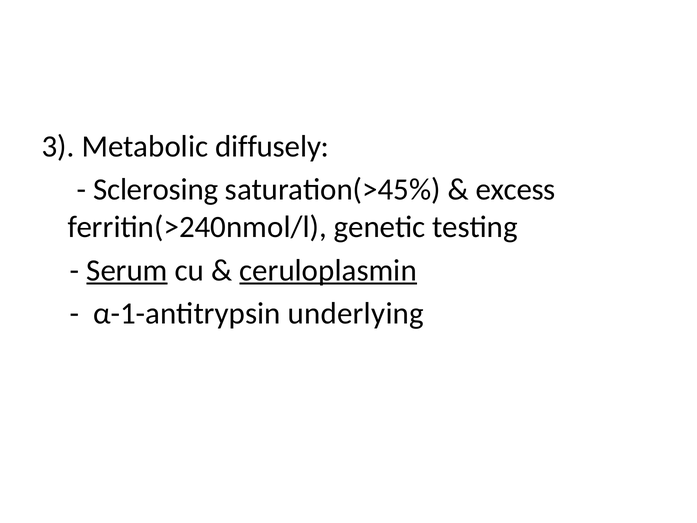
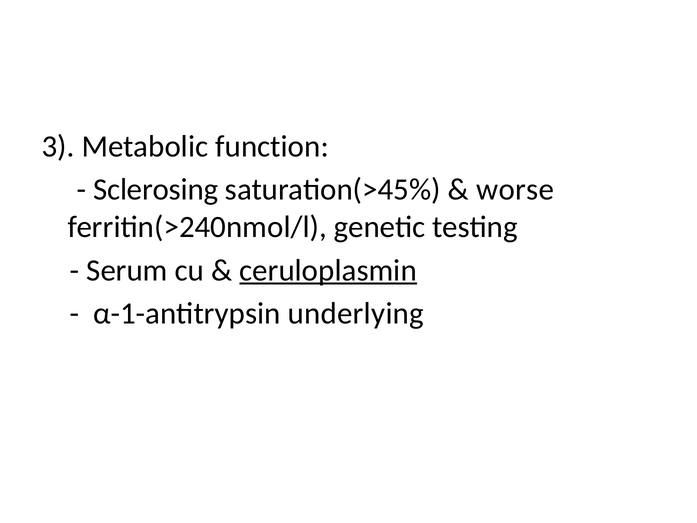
diffusely: diffusely -> function (272, 146)
excess: excess -> worse (515, 190)
Serum underline: present -> none (127, 270)
